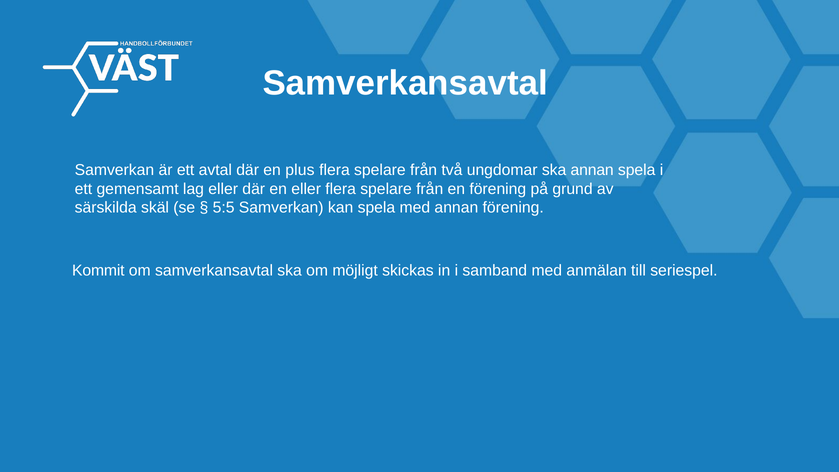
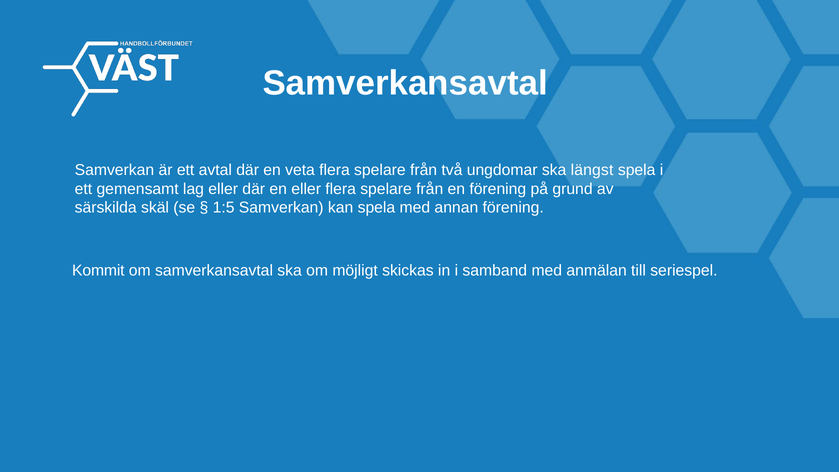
plus: plus -> veta (300, 170)
ska annan: annan -> längst (592, 170)
5:5: 5:5 -> 1:5 (224, 208)
